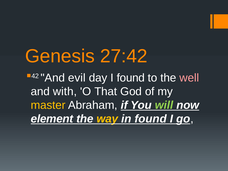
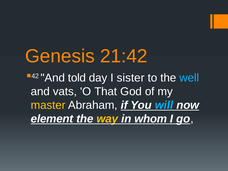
27:42: 27:42 -> 21:42 (124, 56)
evil: evil -> told (77, 78)
I found: found -> sister (131, 78)
well colour: pink -> light blue (189, 78)
with: with -> vats (65, 92)
will colour: light green -> light blue (164, 105)
in found: found -> whom (151, 119)
